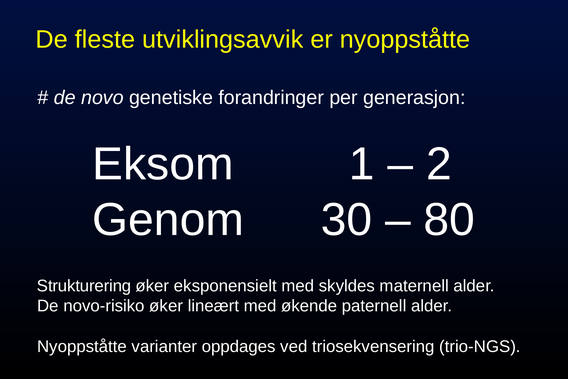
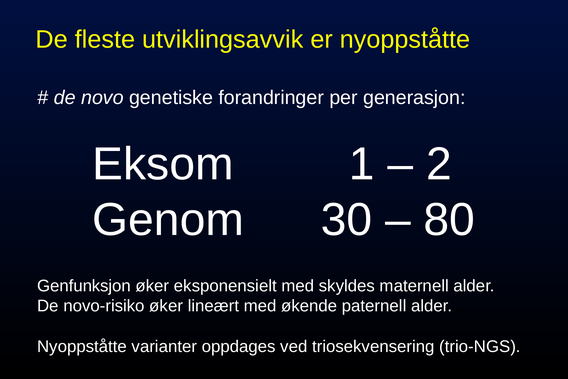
Strukturering: Strukturering -> Genfunksjon (84, 286)
